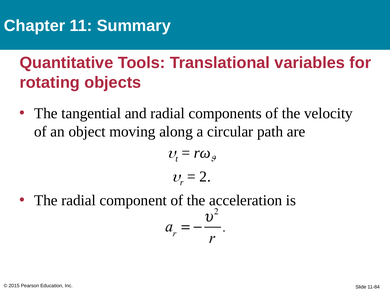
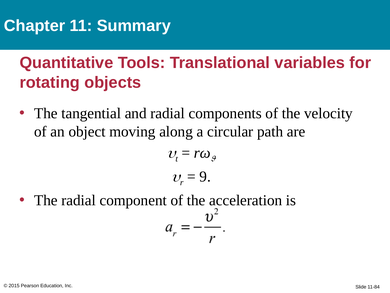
2: 2 -> 9 (205, 176)
